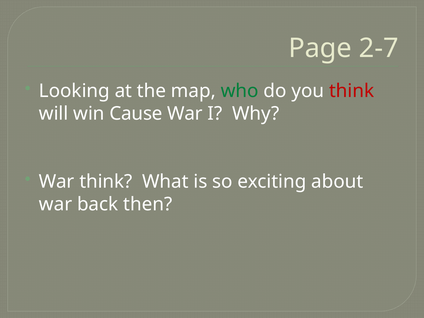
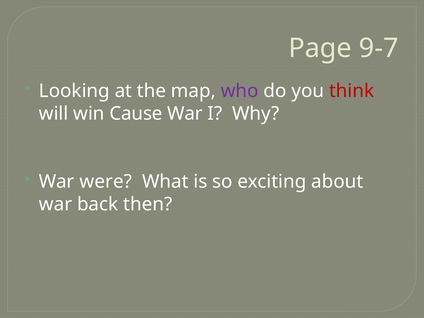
2-7: 2-7 -> 9-7 (379, 48)
who colour: green -> purple (240, 91)
War think: think -> were (106, 182)
